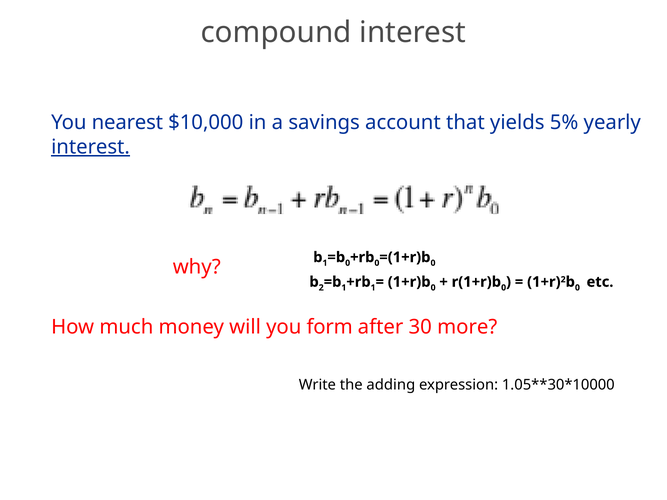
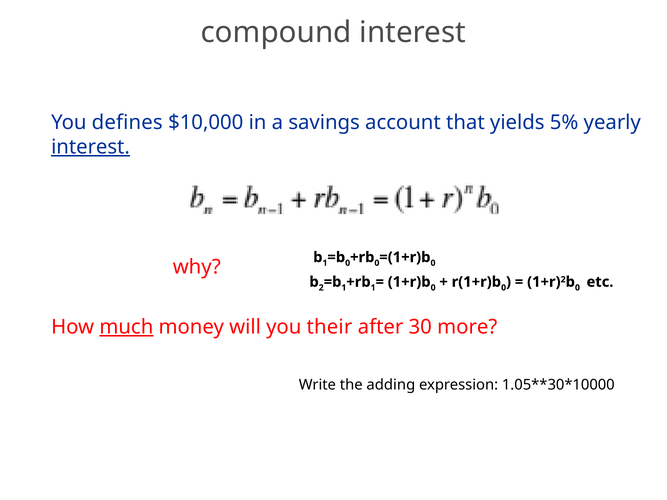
nearest: nearest -> defines (127, 123)
much underline: none -> present (126, 327)
form: form -> their (329, 327)
